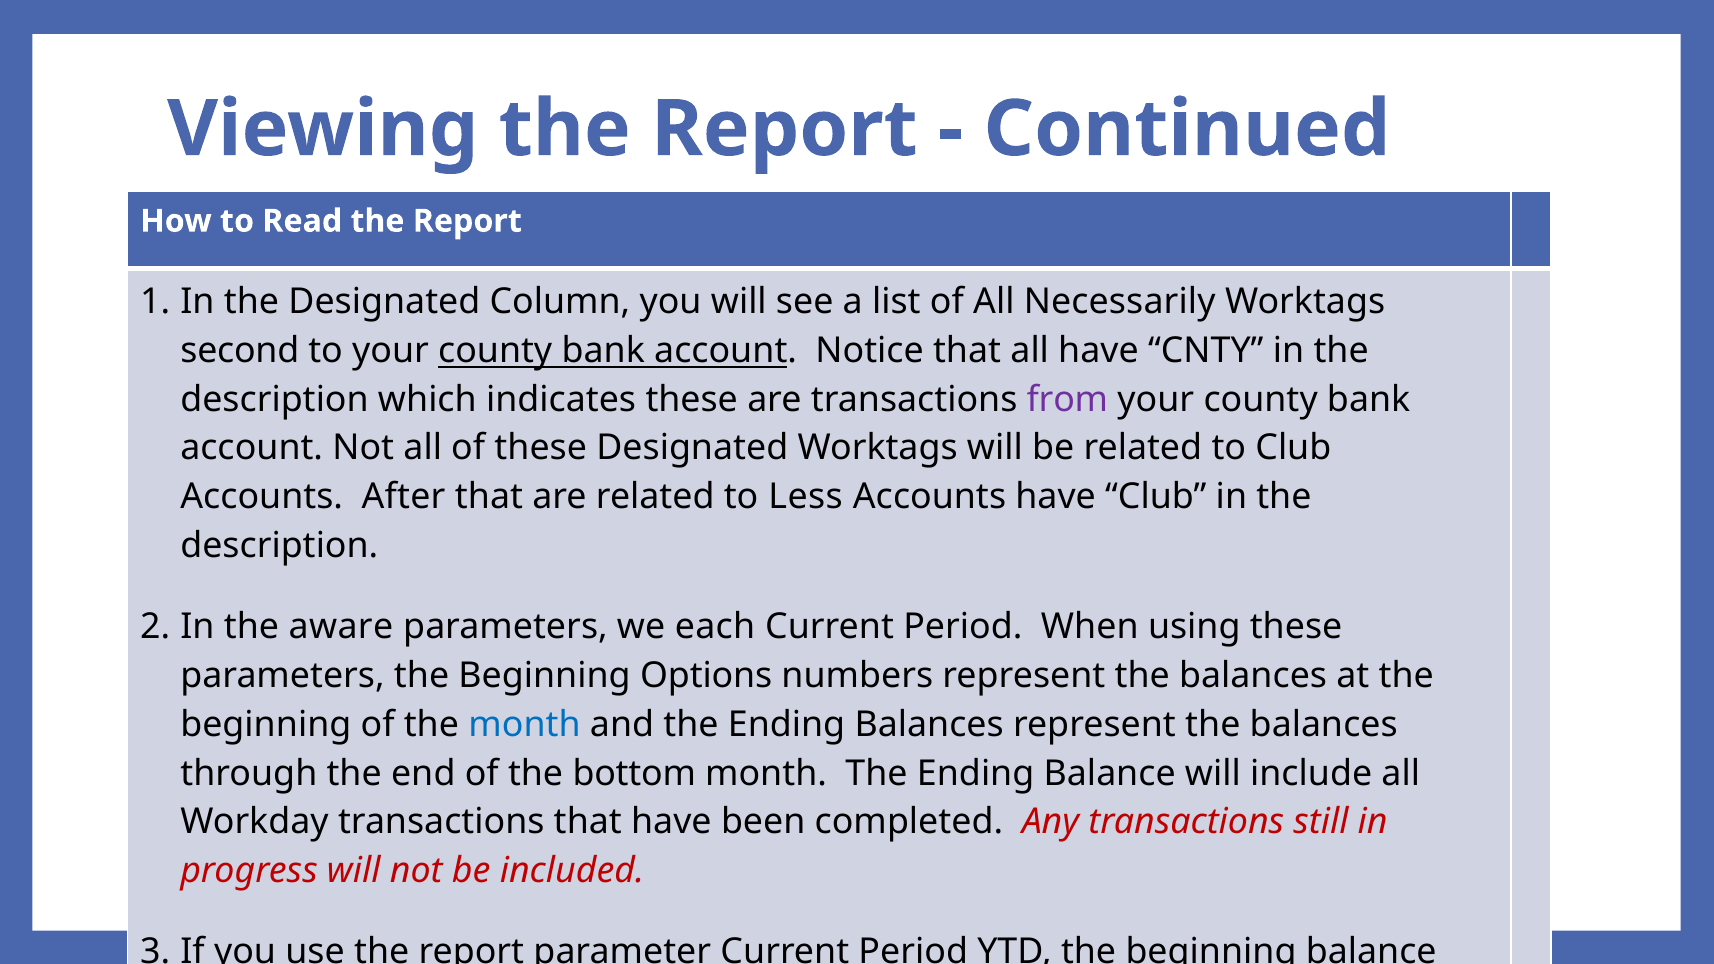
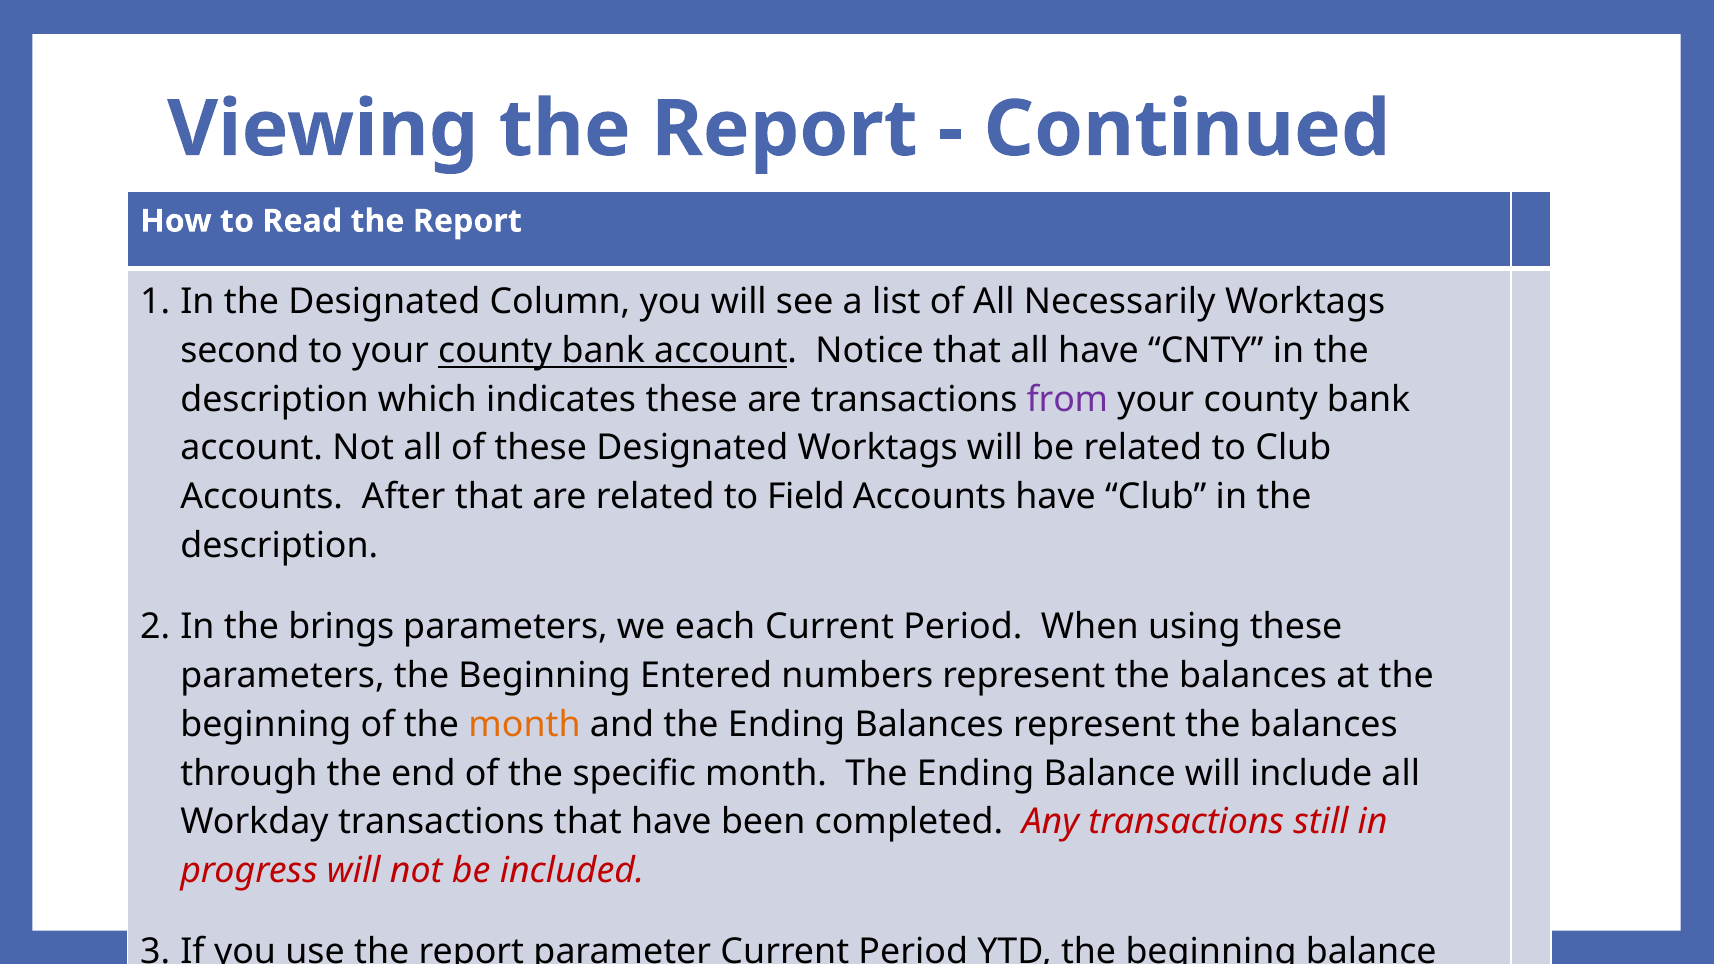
Less: Less -> Field (806, 497)
aware: aware -> brings (341, 627)
Options: Options -> Entered (706, 676)
month colour: blue -> orange (525, 725)
bottom: bottom -> specific (634, 773)
